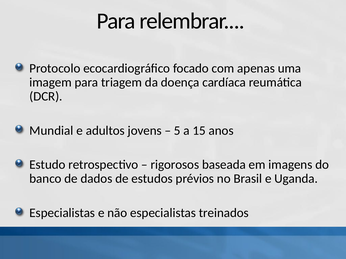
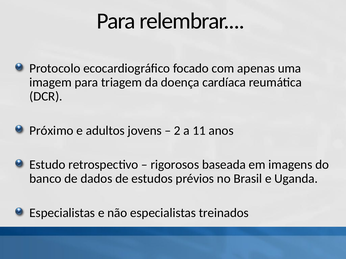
Mundial: Mundial -> Próximo (51, 131)
5: 5 -> 2 (177, 131)
15: 15 -> 11 (199, 131)
